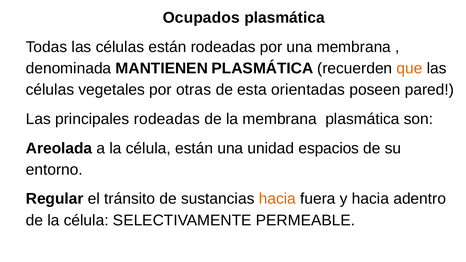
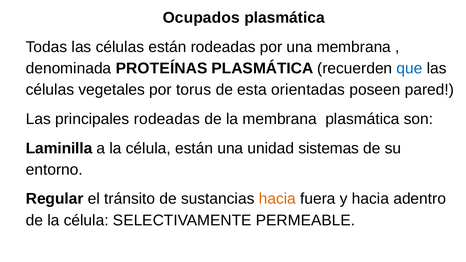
MANTIENEN: MANTIENEN -> PROTEÍNAS (162, 68)
que colour: orange -> blue (410, 68)
otras: otras -> torus (194, 90)
Areolada: Areolada -> Laminilla (59, 148)
espacios: espacios -> sistemas (329, 148)
